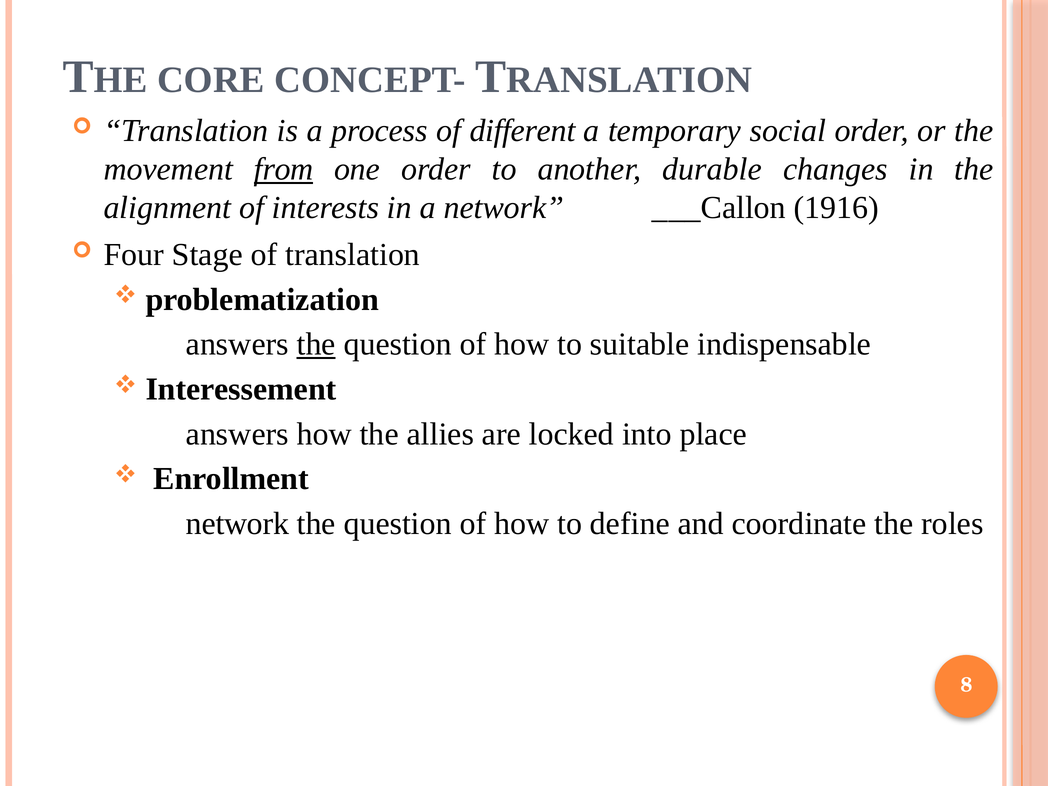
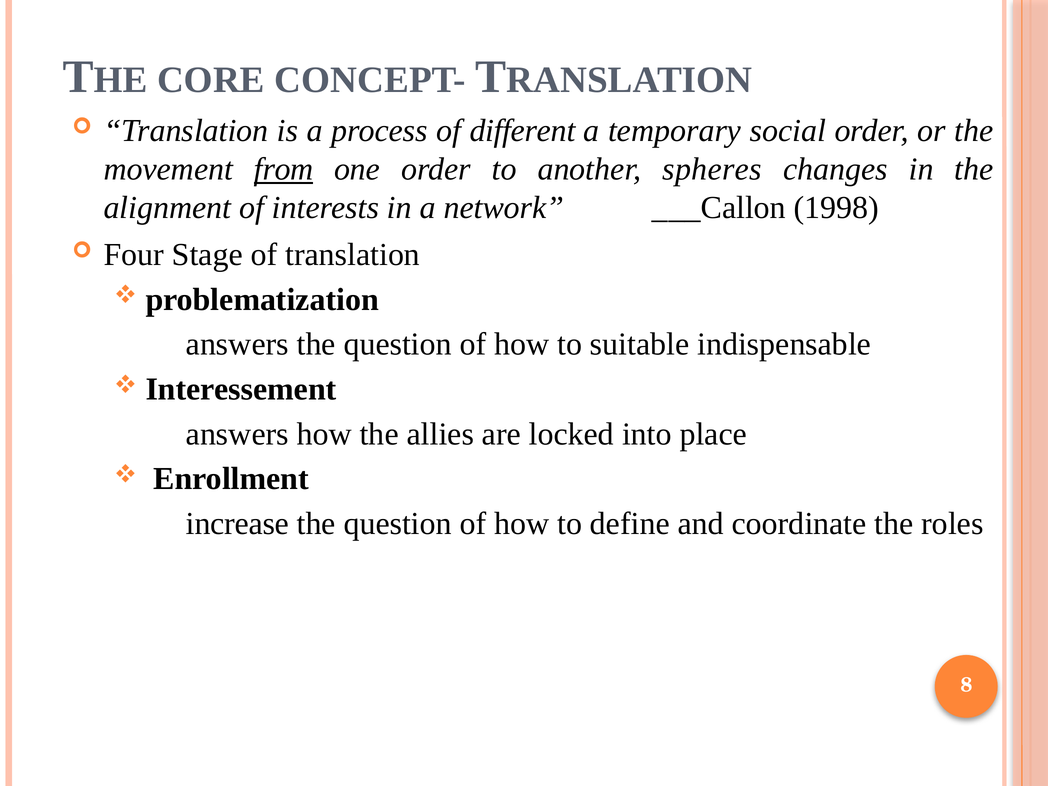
durable: durable -> spheres (712, 169)
1916: 1916 -> 1998 (836, 208)
the underline: present -> none (316, 344)
network: network -> increase (237, 524)
